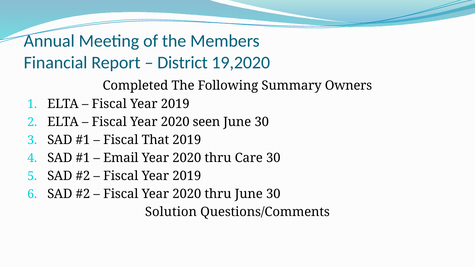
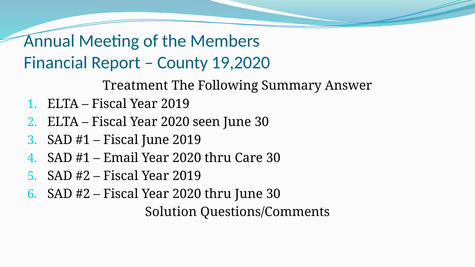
District: District -> County (183, 63)
Completed: Completed -> Treatment (135, 86)
Owners: Owners -> Answer (348, 86)
Fiscal That: That -> June (155, 140)
